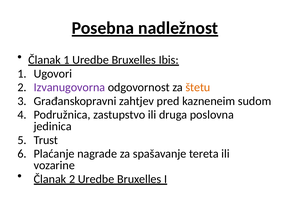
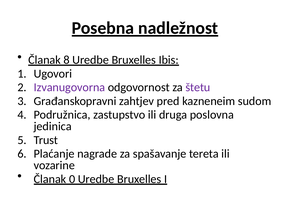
Članak 1: 1 -> 8 (67, 60)
štetu colour: orange -> purple (198, 87)
Članak 2: 2 -> 0 (72, 179)
